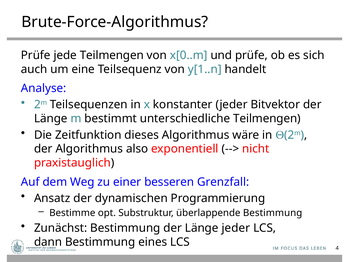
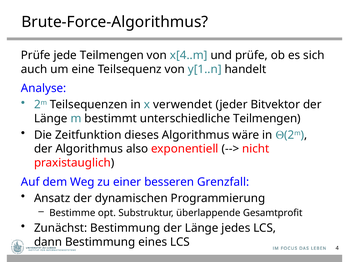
x[0..m: x[0..m -> x[4..m (189, 55)
konstanter: konstanter -> verwendet (183, 105)
überlappende Bestimmung: Bestimmung -> Gesamtprofit (273, 213)
Länge jeder: jeder -> jedes (236, 228)
